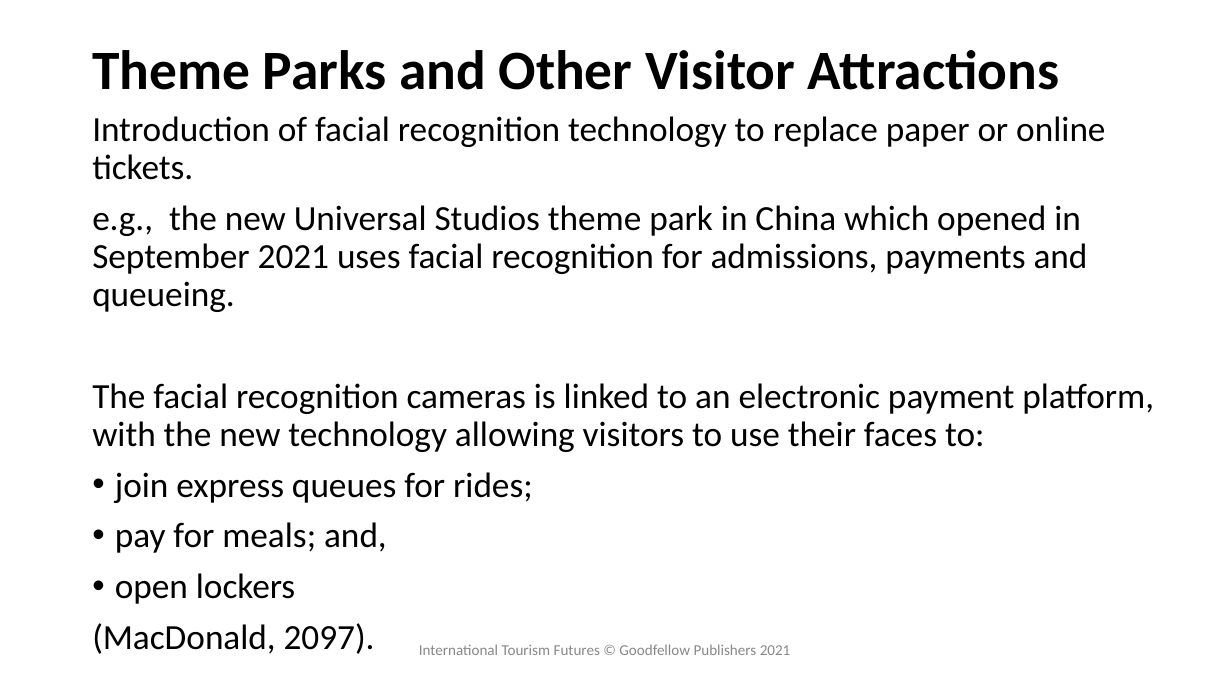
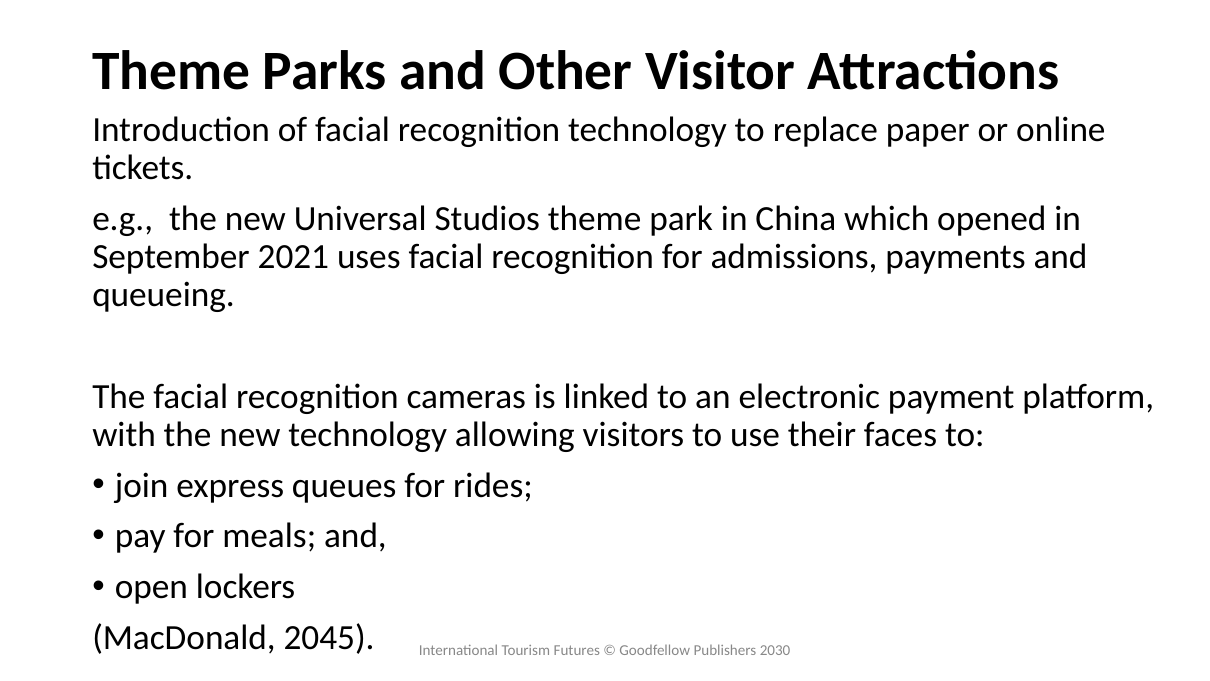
2097: 2097 -> 2045 (329, 637)
Publishers 2021: 2021 -> 2030 (775, 650)
